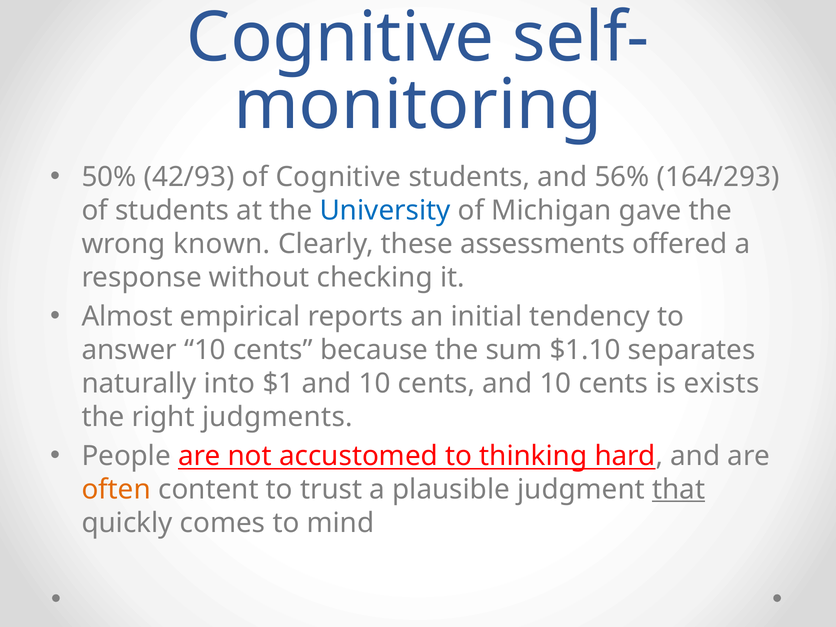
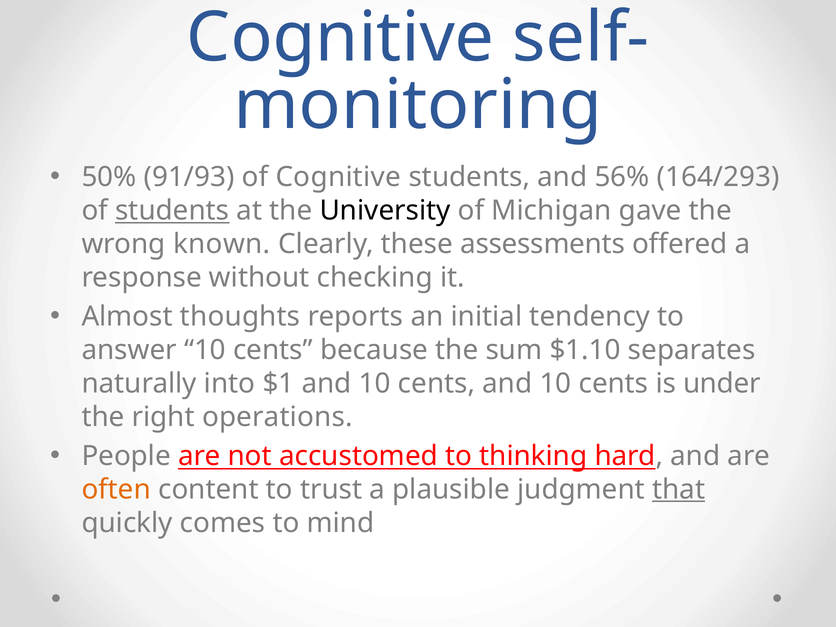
42/93: 42/93 -> 91/93 (189, 177)
students underline: none -> present (172, 211)
University colour: blue -> black (385, 211)
empirical: empirical -> thoughts (240, 317)
exists: exists -> under (722, 383)
judgments: judgments -> operations (277, 417)
